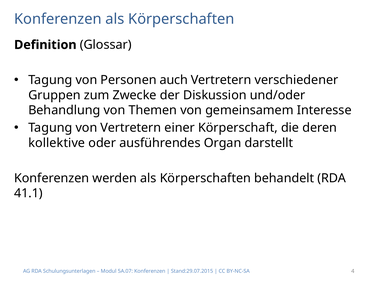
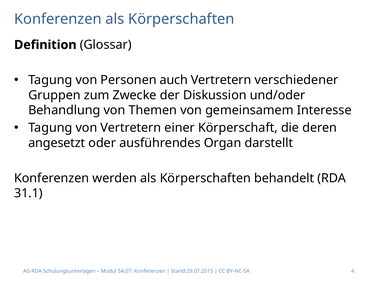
kollektive: kollektive -> angesetzt (57, 143)
41.1: 41.1 -> 31.1 (28, 193)
